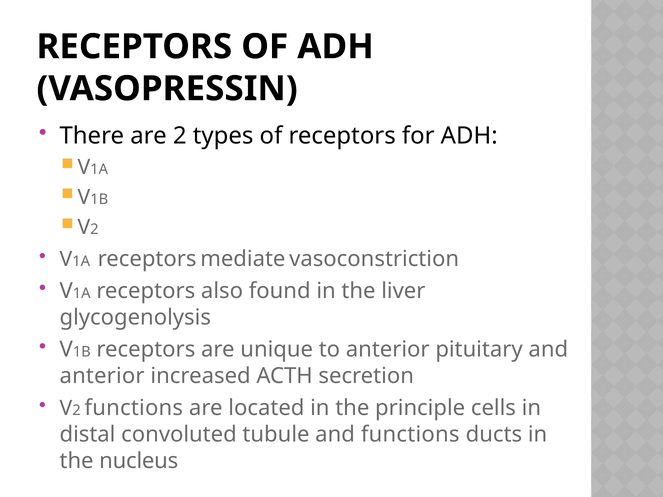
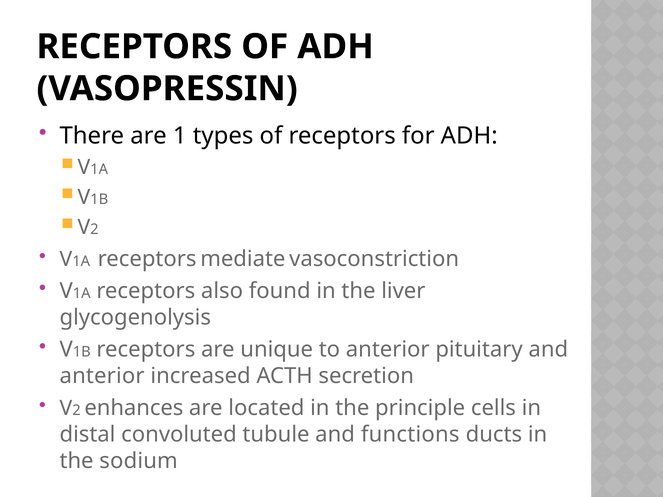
are 2: 2 -> 1 (180, 136)
functions: functions -> enhances (134, 408)
nucleus: nucleus -> sodium (139, 461)
